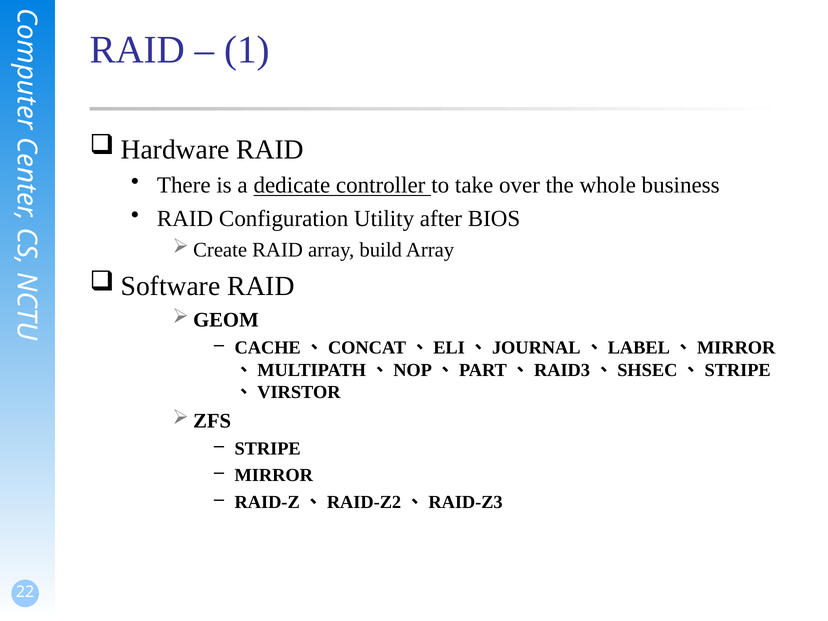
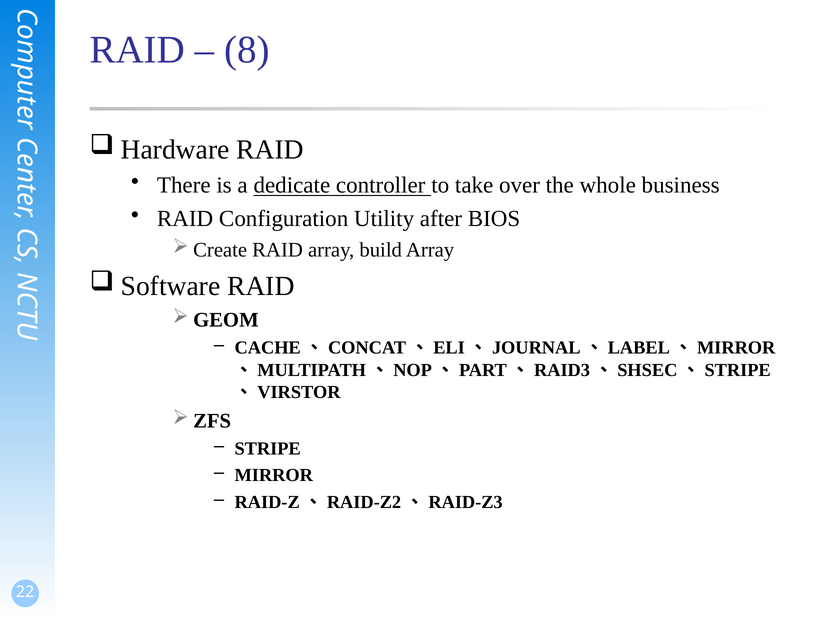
1: 1 -> 8 (247, 50)
